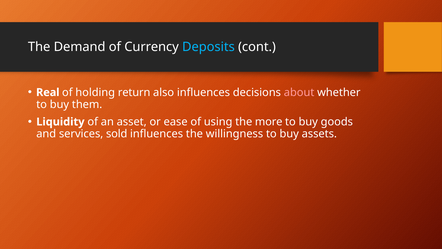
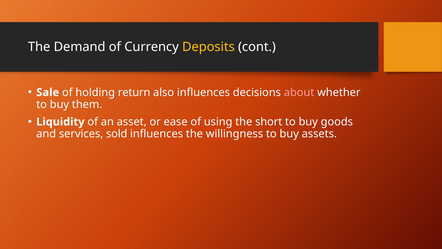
Deposits colour: light blue -> yellow (208, 47)
Real: Real -> Sale (48, 92)
more: more -> short (269, 122)
